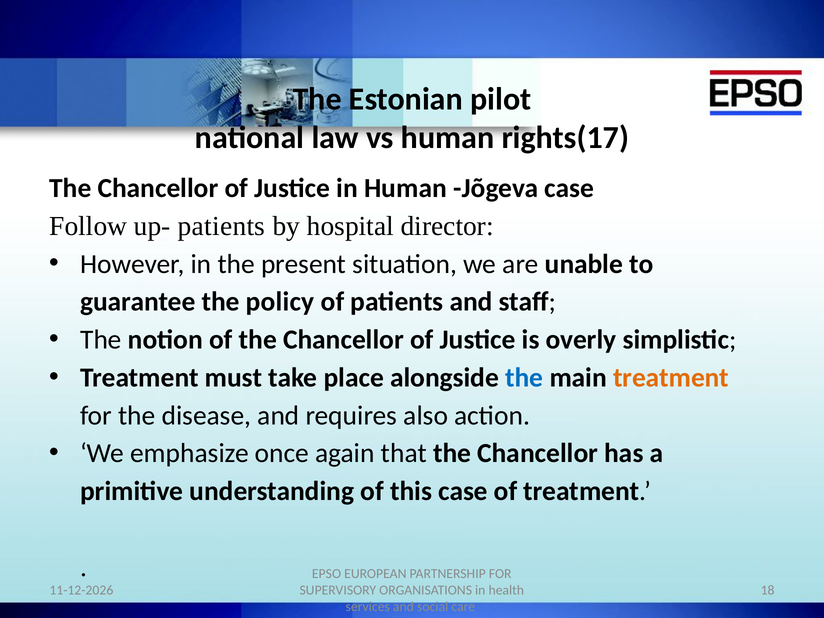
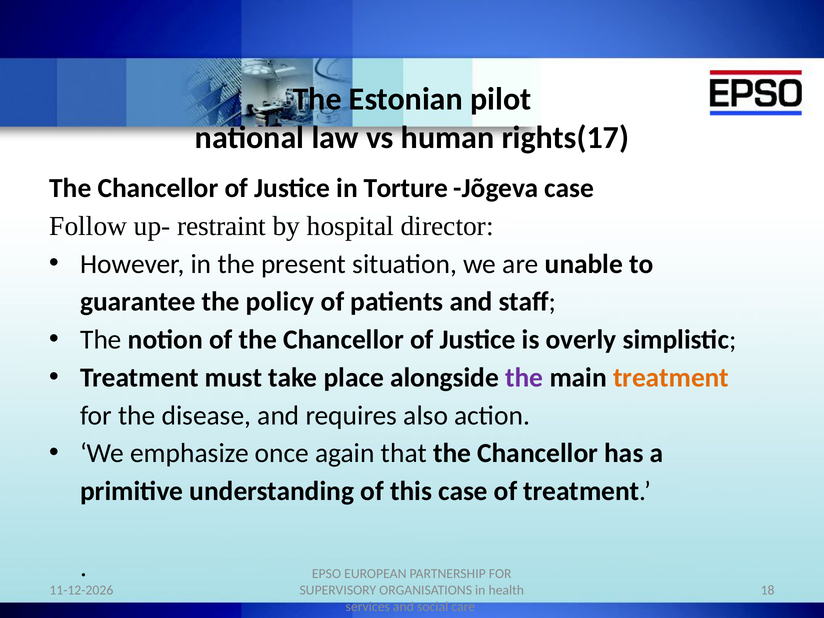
in Human: Human -> Torture (406, 188)
up- patients: patients -> restraint (222, 226)
the colour: blue -> purple (524, 378)
